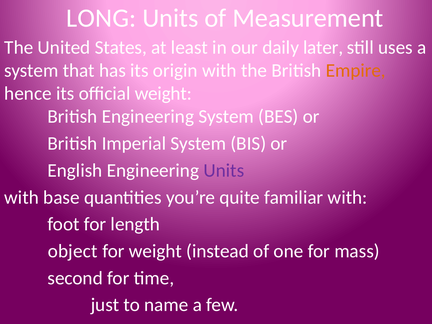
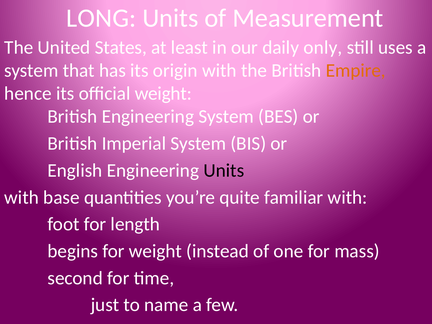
later: later -> only (323, 47)
Units colour: purple -> black (224, 170)
object: object -> begins (73, 251)
